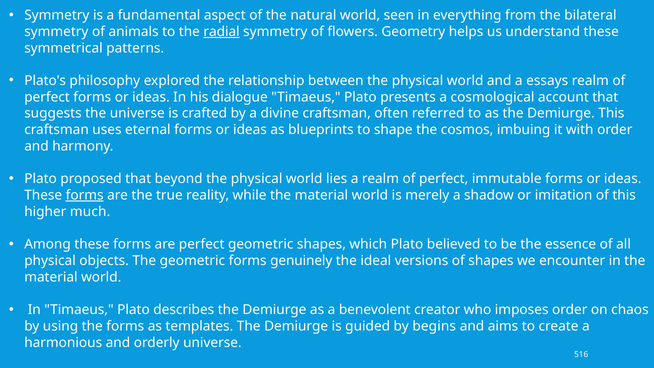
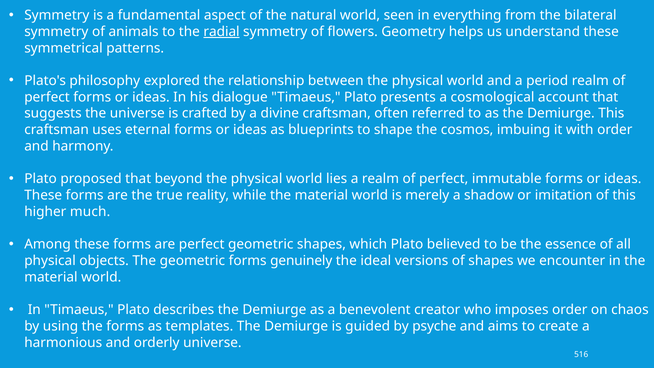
essays: essays -> period (547, 81)
forms underline: present -> none (85, 195)
begins: begins -> psyche (434, 326)
